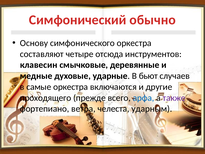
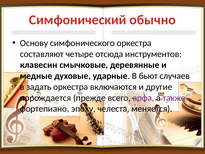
самые: самые -> задать (39, 87)
проходящего: проходящего -> порождается (46, 98)
арфа colour: blue -> purple (143, 98)
ветра: ветра -> эпоху (83, 109)
ударным: ударным -> меняется (152, 109)
